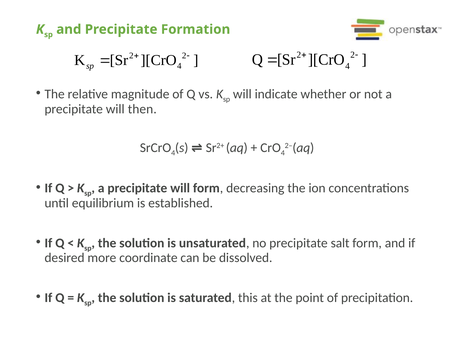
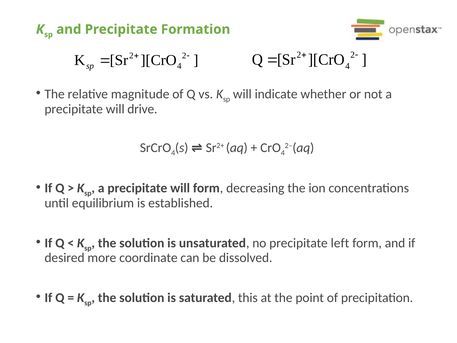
then: then -> drive (142, 109)
salt: salt -> left (340, 243)
